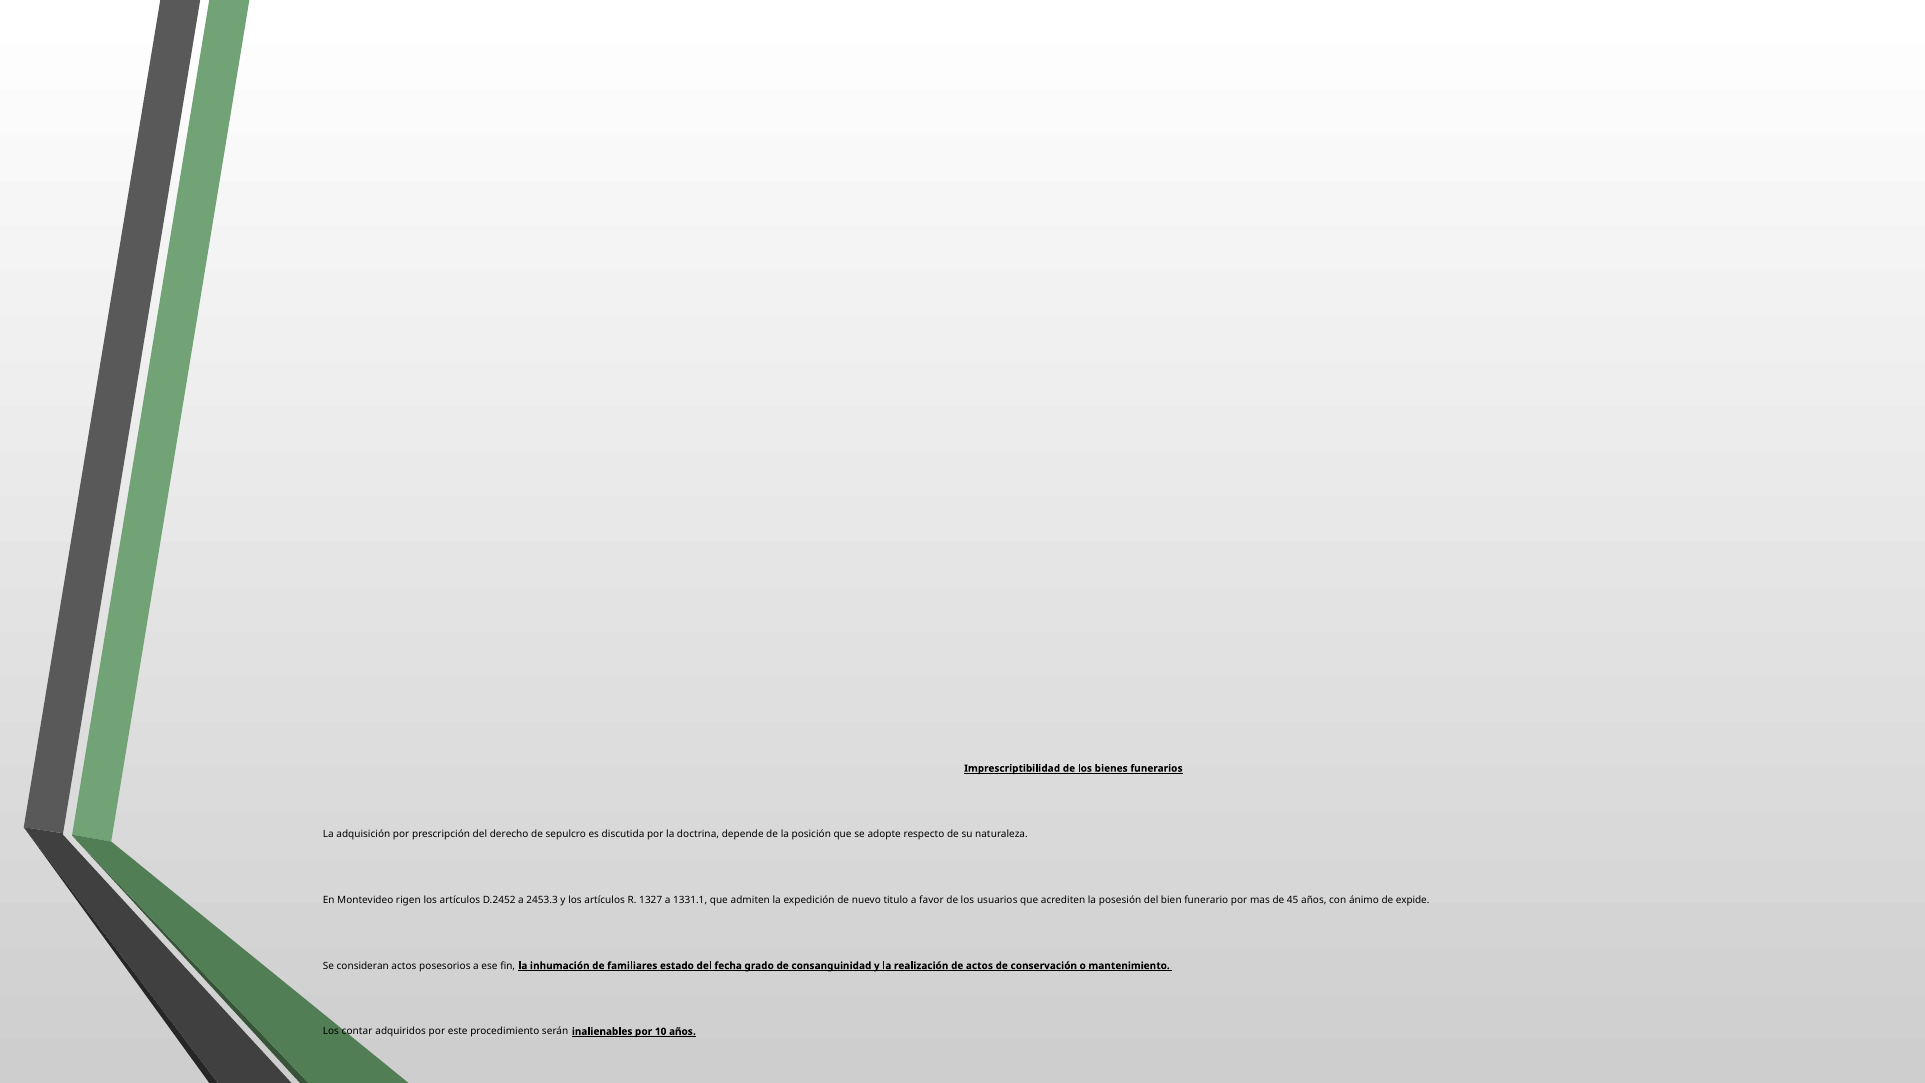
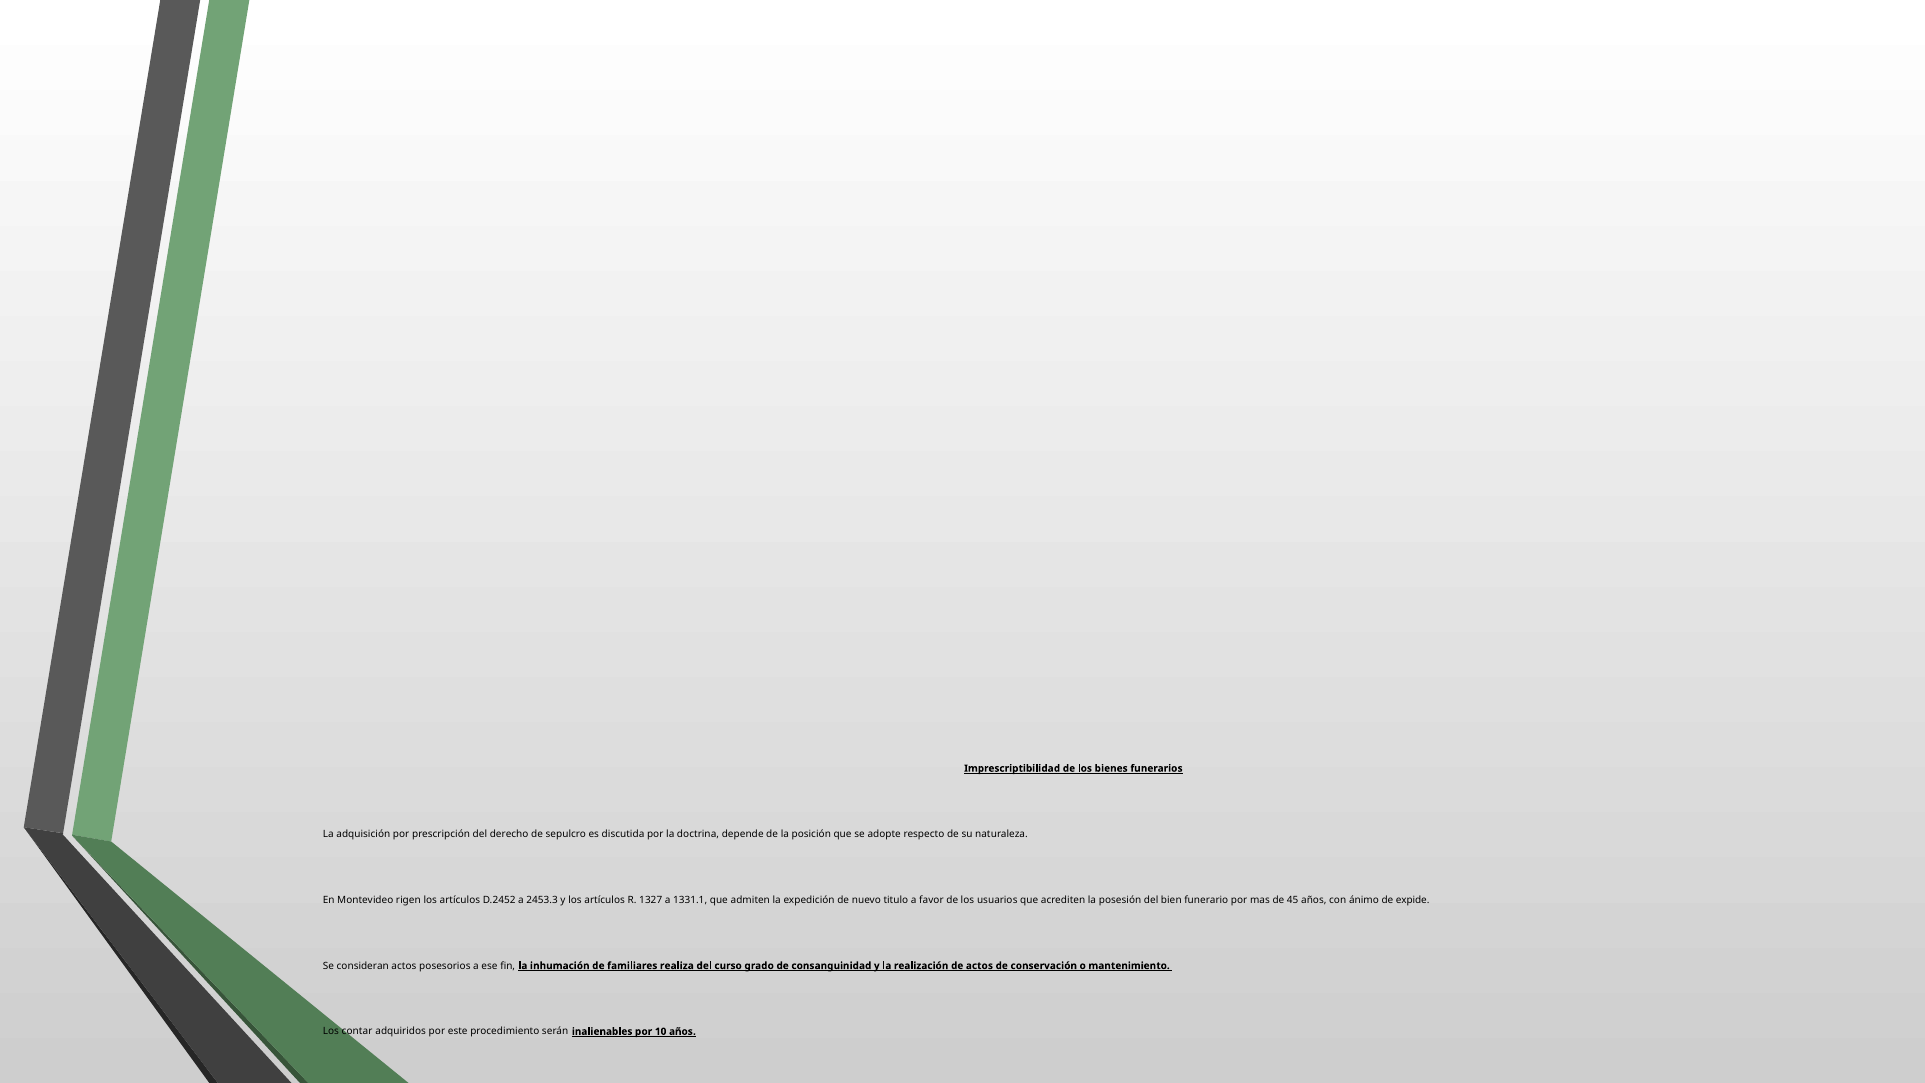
estado: estado -> realiza (677, 966)
fecha: fecha -> curso (728, 966)
